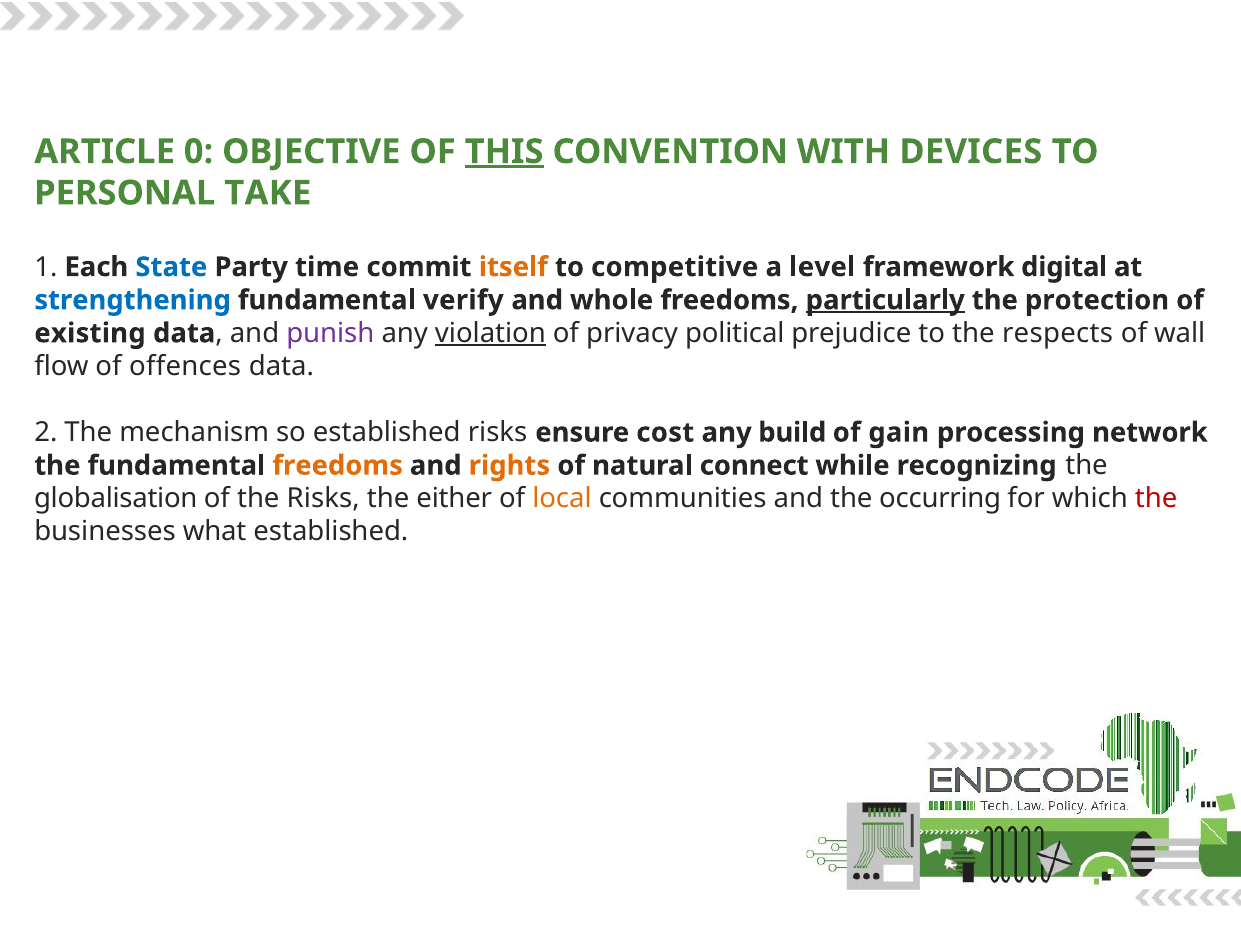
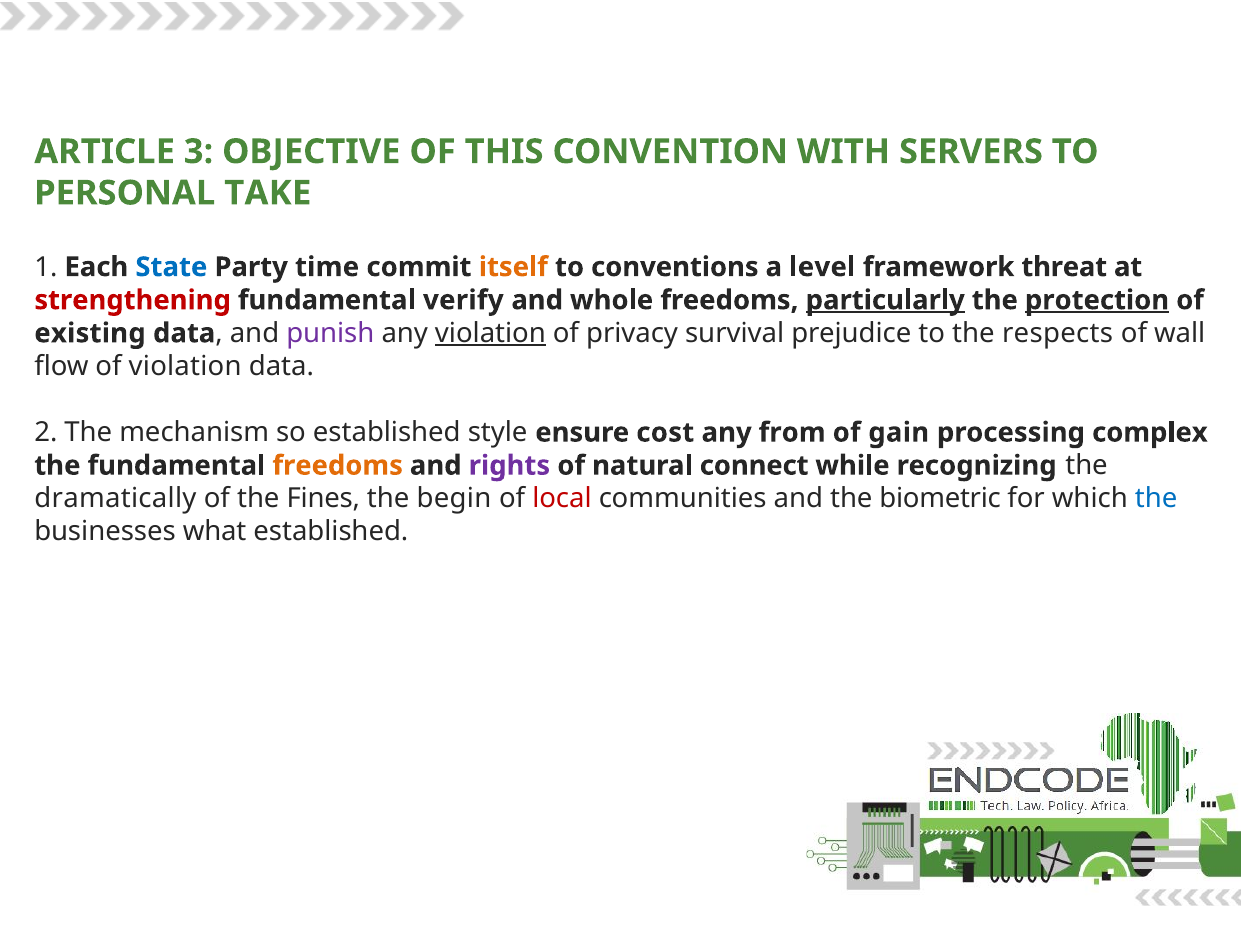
0: 0 -> 3 (199, 152)
THIS underline: present -> none (504, 152)
DEVICES: DEVICES -> SERVERS (971, 152)
competitive: competitive -> conventions (675, 267)
digital: digital -> threat (1064, 267)
strengthening colour: blue -> red (133, 300)
protection underline: none -> present (1097, 300)
political: political -> survival (735, 333)
of offences: offences -> violation (185, 366)
established risks: risks -> style (498, 432)
build: build -> from (792, 432)
network: network -> complex (1150, 432)
rights colour: orange -> purple (509, 465)
globalisation: globalisation -> dramatically (115, 499)
the Risks: Risks -> Fines (323, 499)
either: either -> begin (454, 499)
local colour: orange -> red (562, 499)
occurring: occurring -> biometric (940, 499)
the colour: red -> blue (1156, 499)
